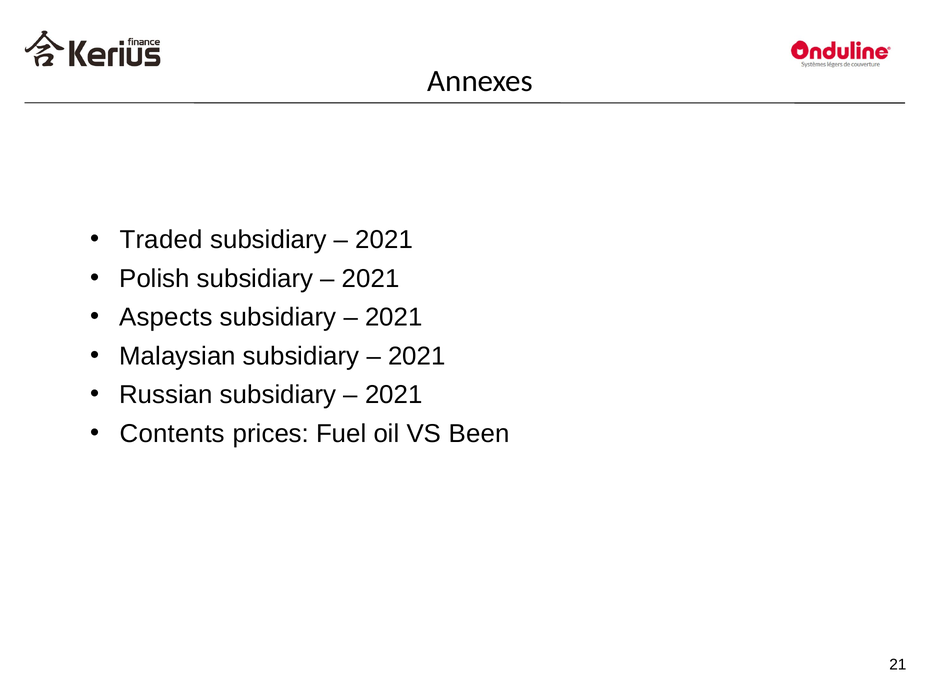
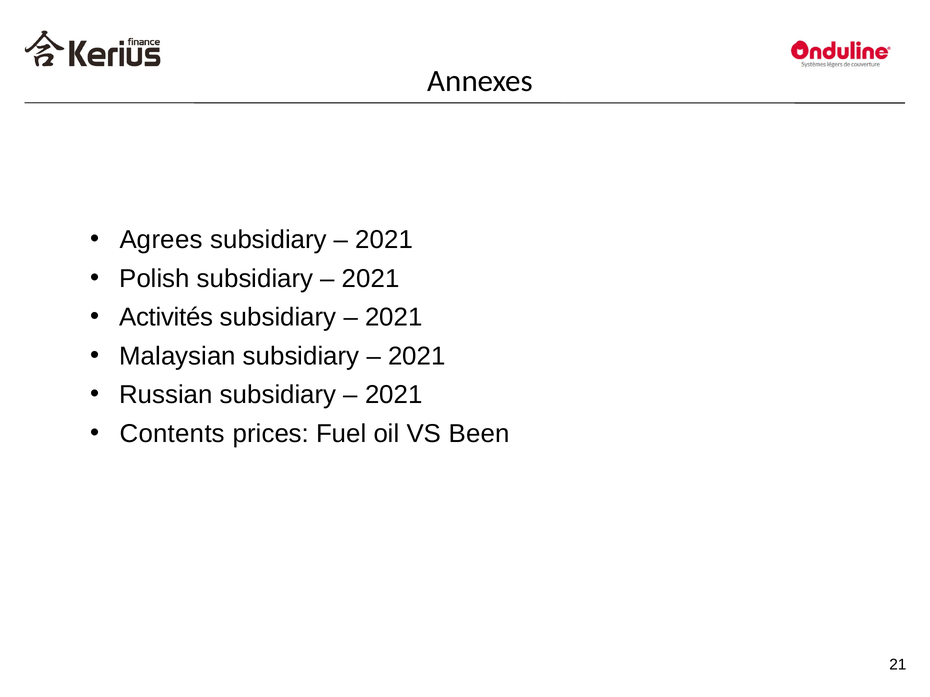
Traded: Traded -> Agrees (161, 240)
Aspects: Aspects -> Activités (166, 318)
